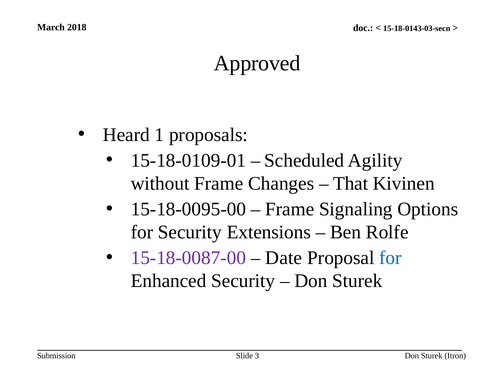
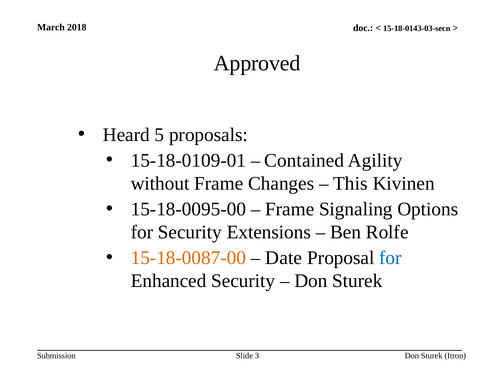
1: 1 -> 5 (159, 135)
Scheduled: Scheduled -> Contained (304, 160)
That: That -> This (350, 184)
15-18-0087-00 colour: purple -> orange (188, 258)
